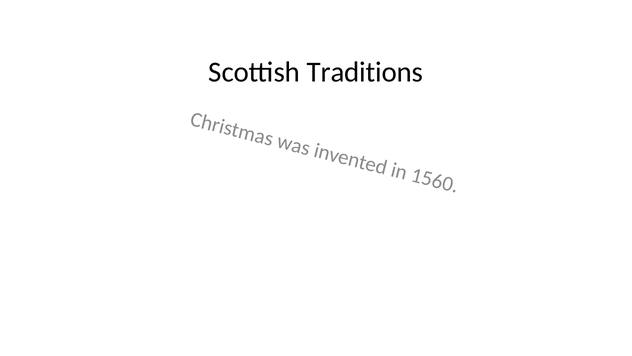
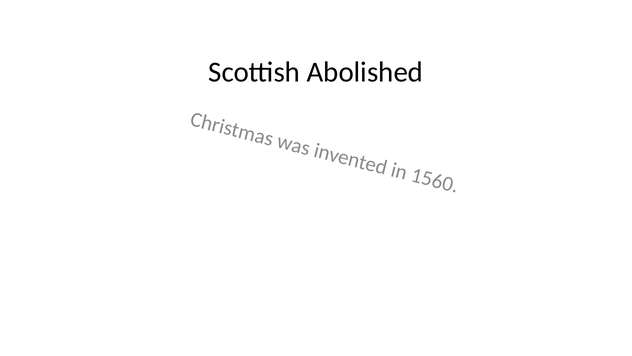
Traditions: Traditions -> Abolished (365, 72)
